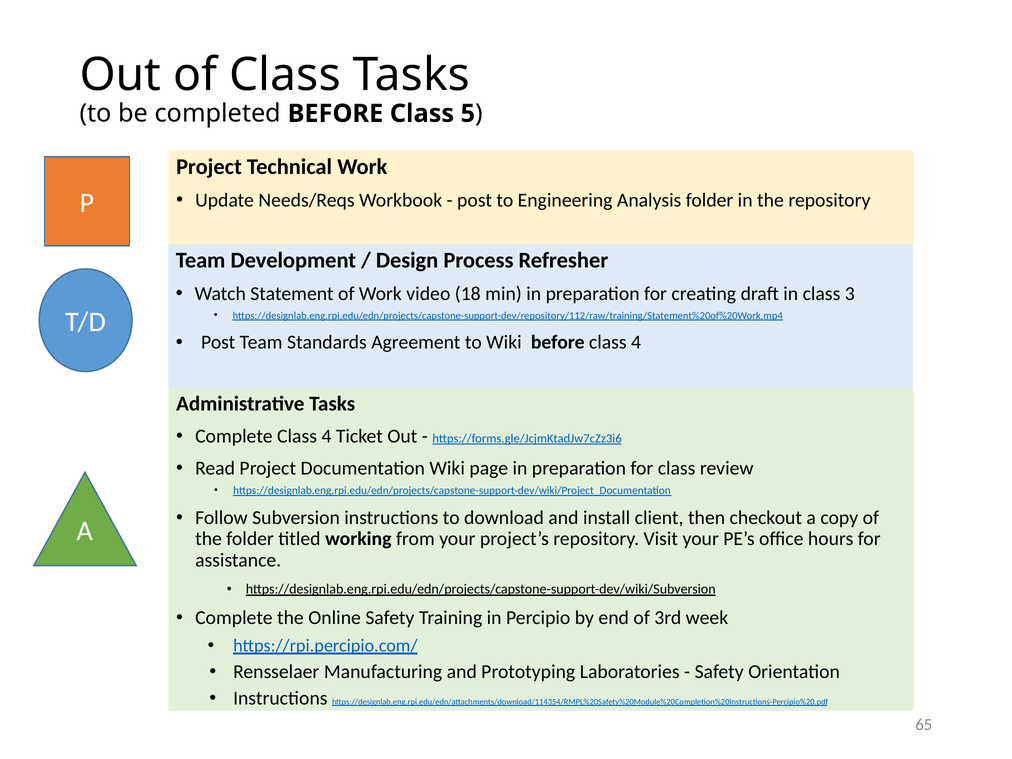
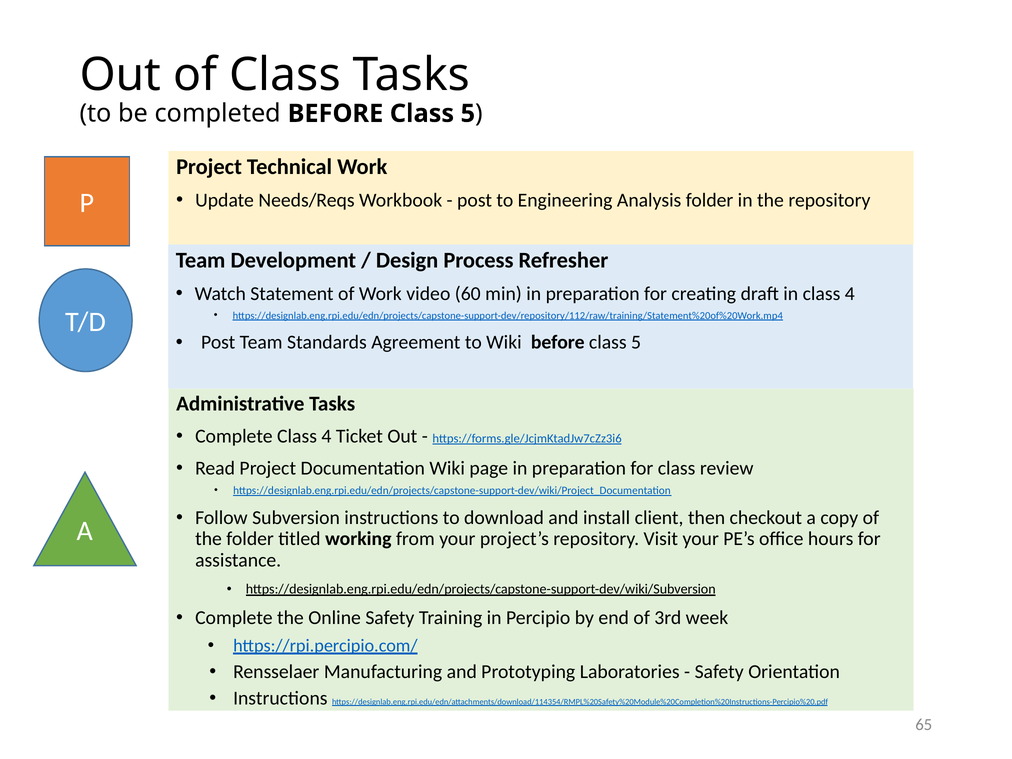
18: 18 -> 60 (468, 294)
in class 3: 3 -> 4 (850, 294)
Wiki before class 4: 4 -> 5 (636, 342)
